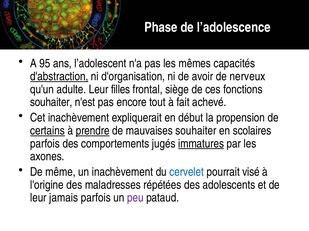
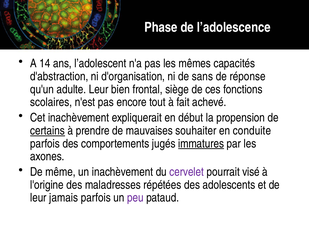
95: 95 -> 14 (45, 64)
d'abstraction underline: present -> none (59, 77)
avoir: avoir -> sans (202, 77)
nerveux: nerveux -> réponse (248, 77)
filles: filles -> bien (121, 90)
souhaiter: souhaiter -> scolaires (51, 103)
prendre underline: present -> none (93, 131)
scolaires: scolaires -> conduite (252, 131)
cervelet colour: blue -> purple (187, 172)
